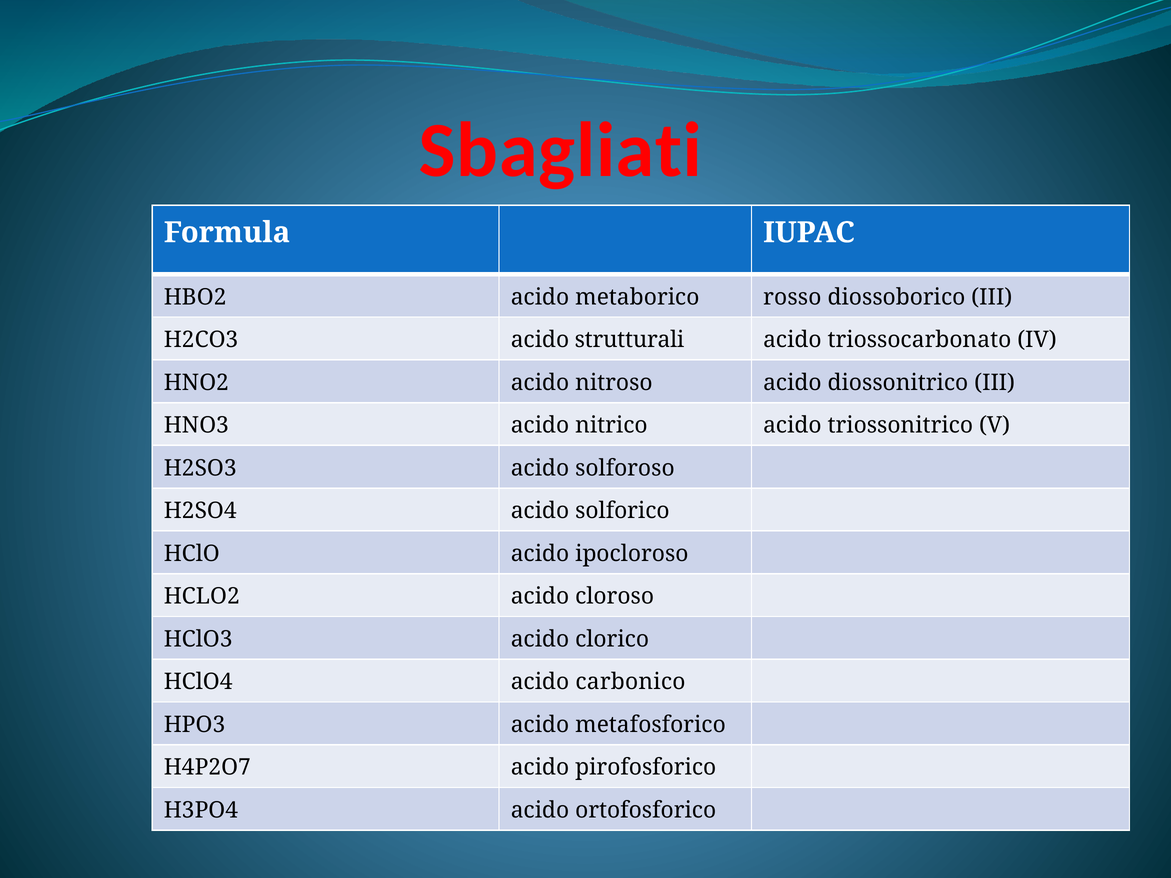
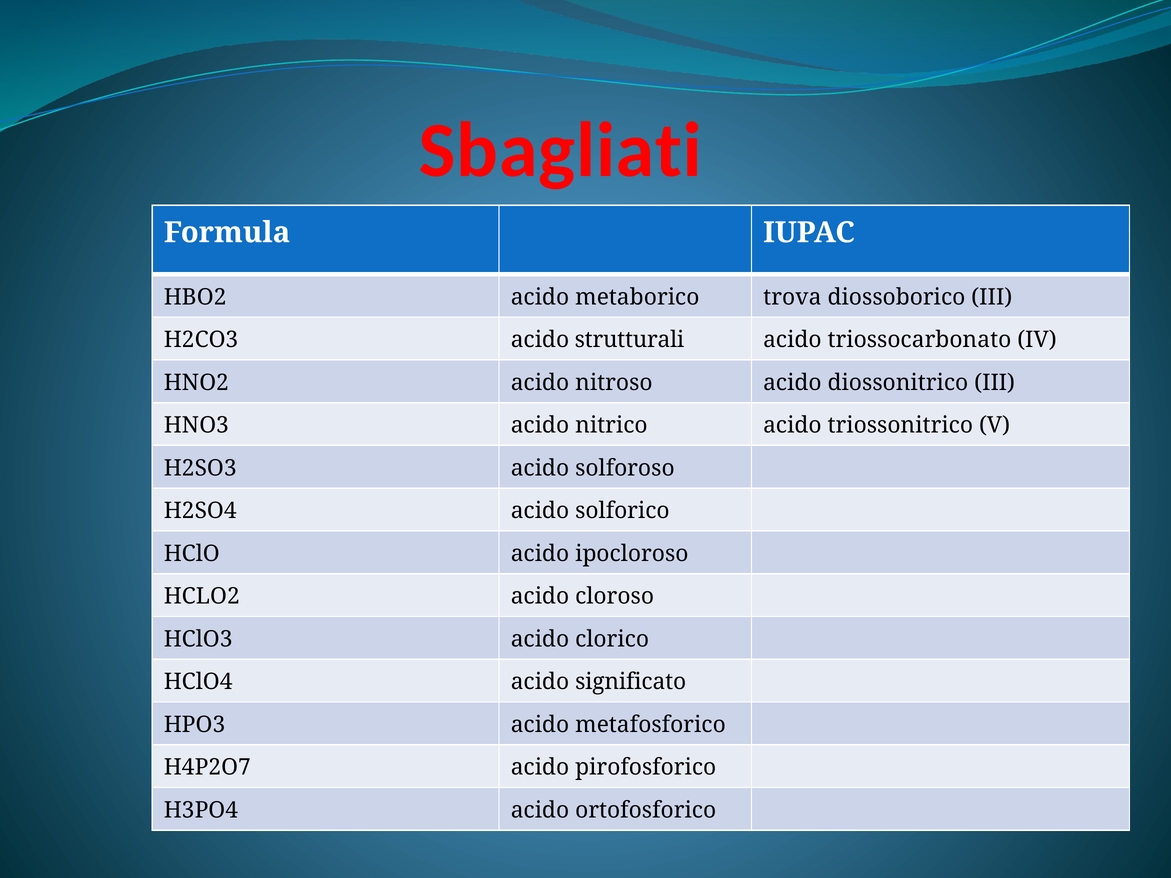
rosso: rosso -> trova (792, 297)
carbonico: carbonico -> significato (631, 682)
